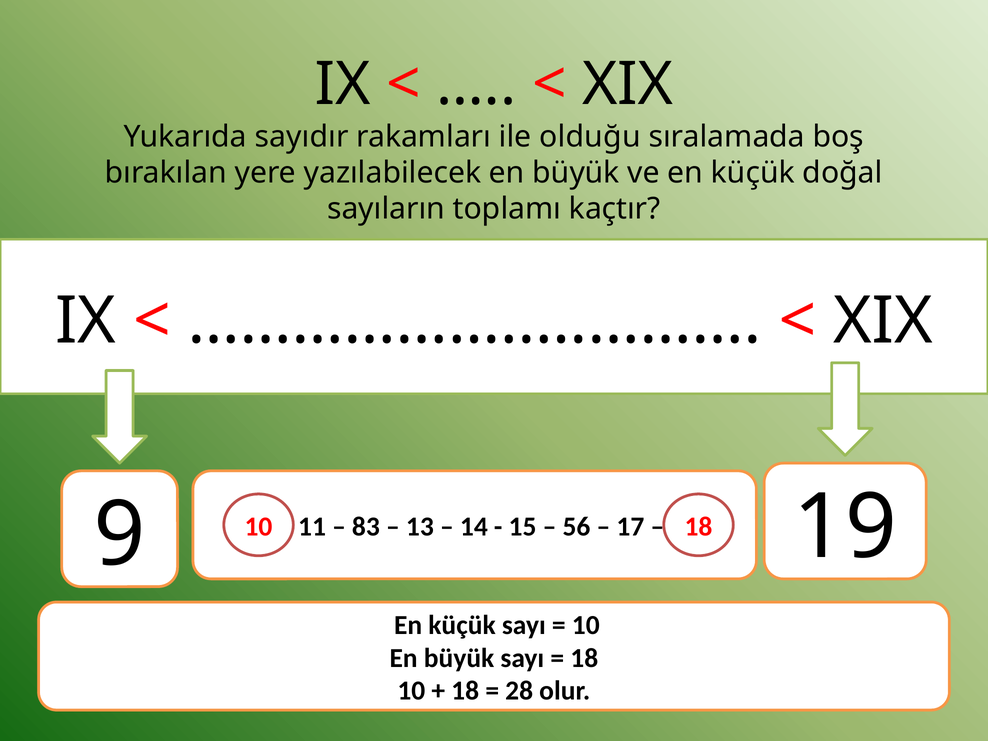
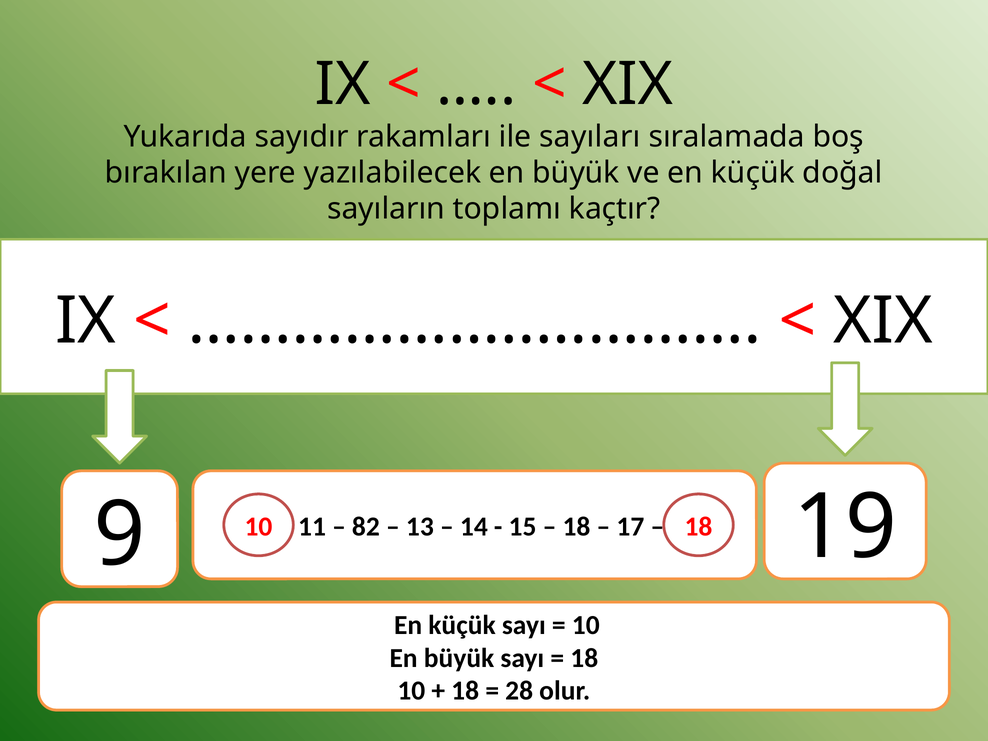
olduğu: olduğu -> sayıları (590, 137)
83: 83 -> 82 (366, 527)
56: 56 -> 18 (576, 527)
